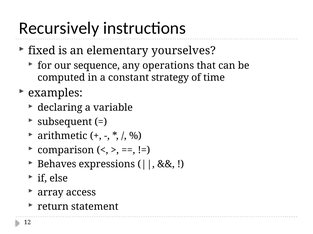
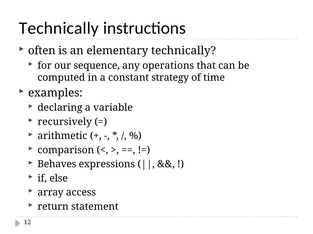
Recursively: Recursively -> Technically (59, 28)
fixed: fixed -> often (42, 51)
elementary yourselves: yourselves -> technically (184, 51)
subsequent: subsequent -> recursively (65, 122)
